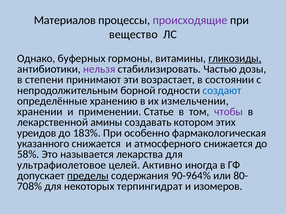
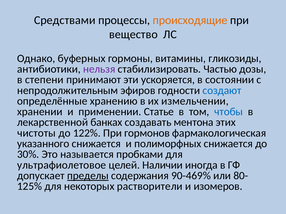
Материалов: Материалов -> Средствами (65, 20)
происходящие colour: purple -> orange (190, 20)
гликозиды underline: present -> none (235, 58)
возрастает: возрастает -> ускоряется (168, 80)
борной: борной -> эфиров (138, 91)
чтобы colour: purple -> blue (229, 112)
амины: амины -> банках (106, 123)
котором: котором -> ментона (194, 123)
уреидов: уреидов -> чистоты (37, 133)
183%: 183% -> 122% (87, 133)
особенно: особенно -> гормонов (147, 133)
атмосферного: атмосферного -> полиморфных (168, 144)
58%: 58% -> 30% (28, 155)
лекарства: лекарства -> пробками (140, 155)
Активно: Активно -> Наличии (163, 165)
90-964%: 90-964% -> 90-469% (191, 176)
708%: 708% -> 125% (30, 187)
терпингидрат: терпингидрат -> растворители (150, 187)
